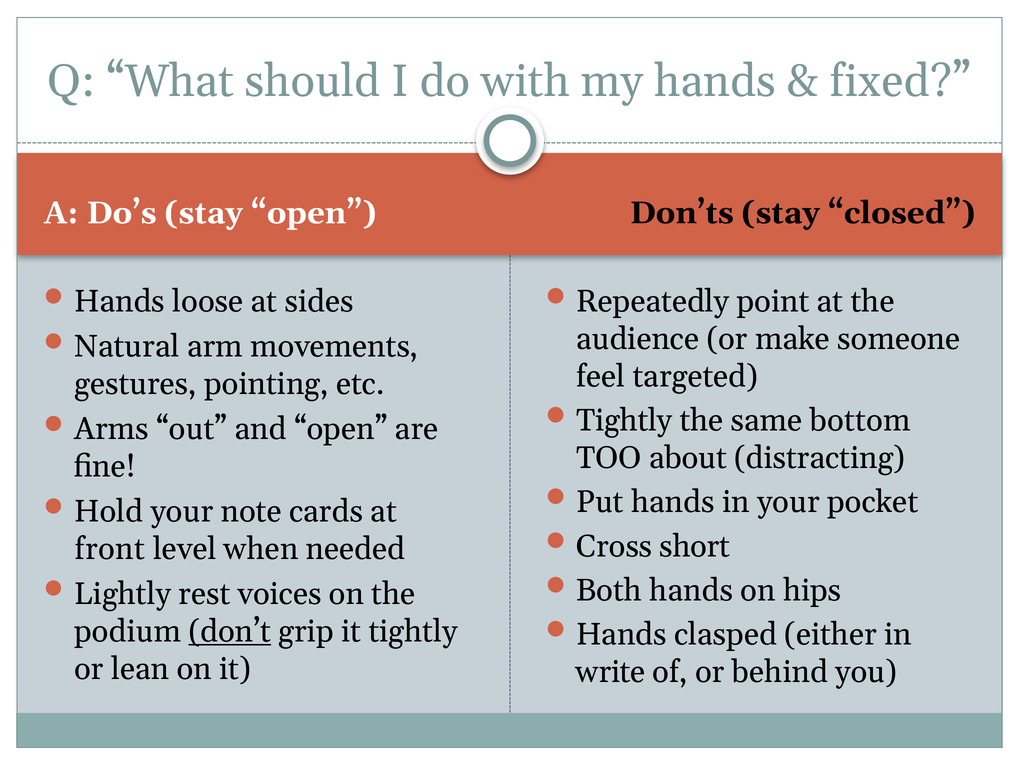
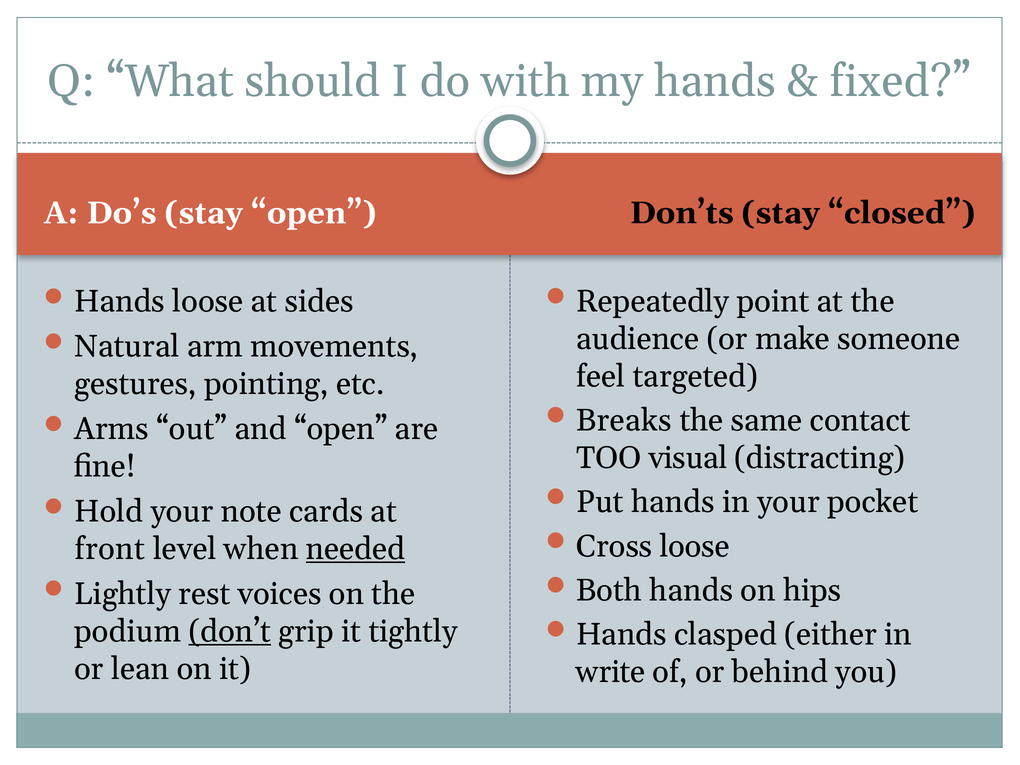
Tightly: Tightly -> Breaks (624, 421)
bottom: bottom -> contact (860, 421)
about: about -> visual (688, 458)
Cross short: short -> loose (695, 546)
needed underline: none -> present (355, 549)
